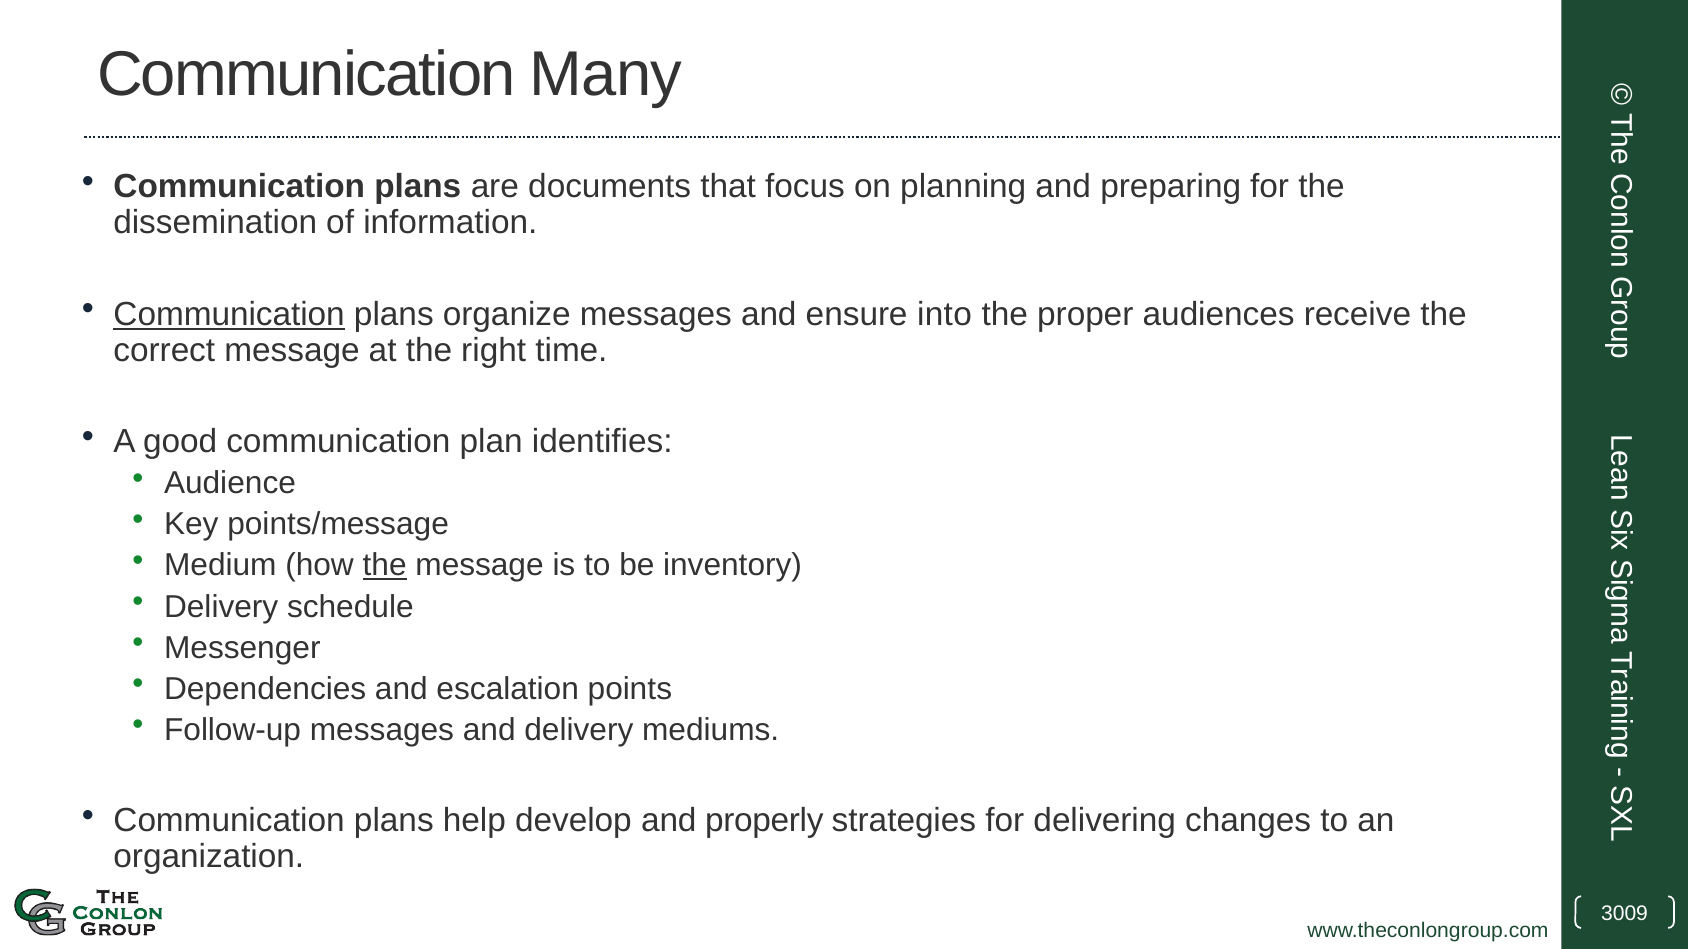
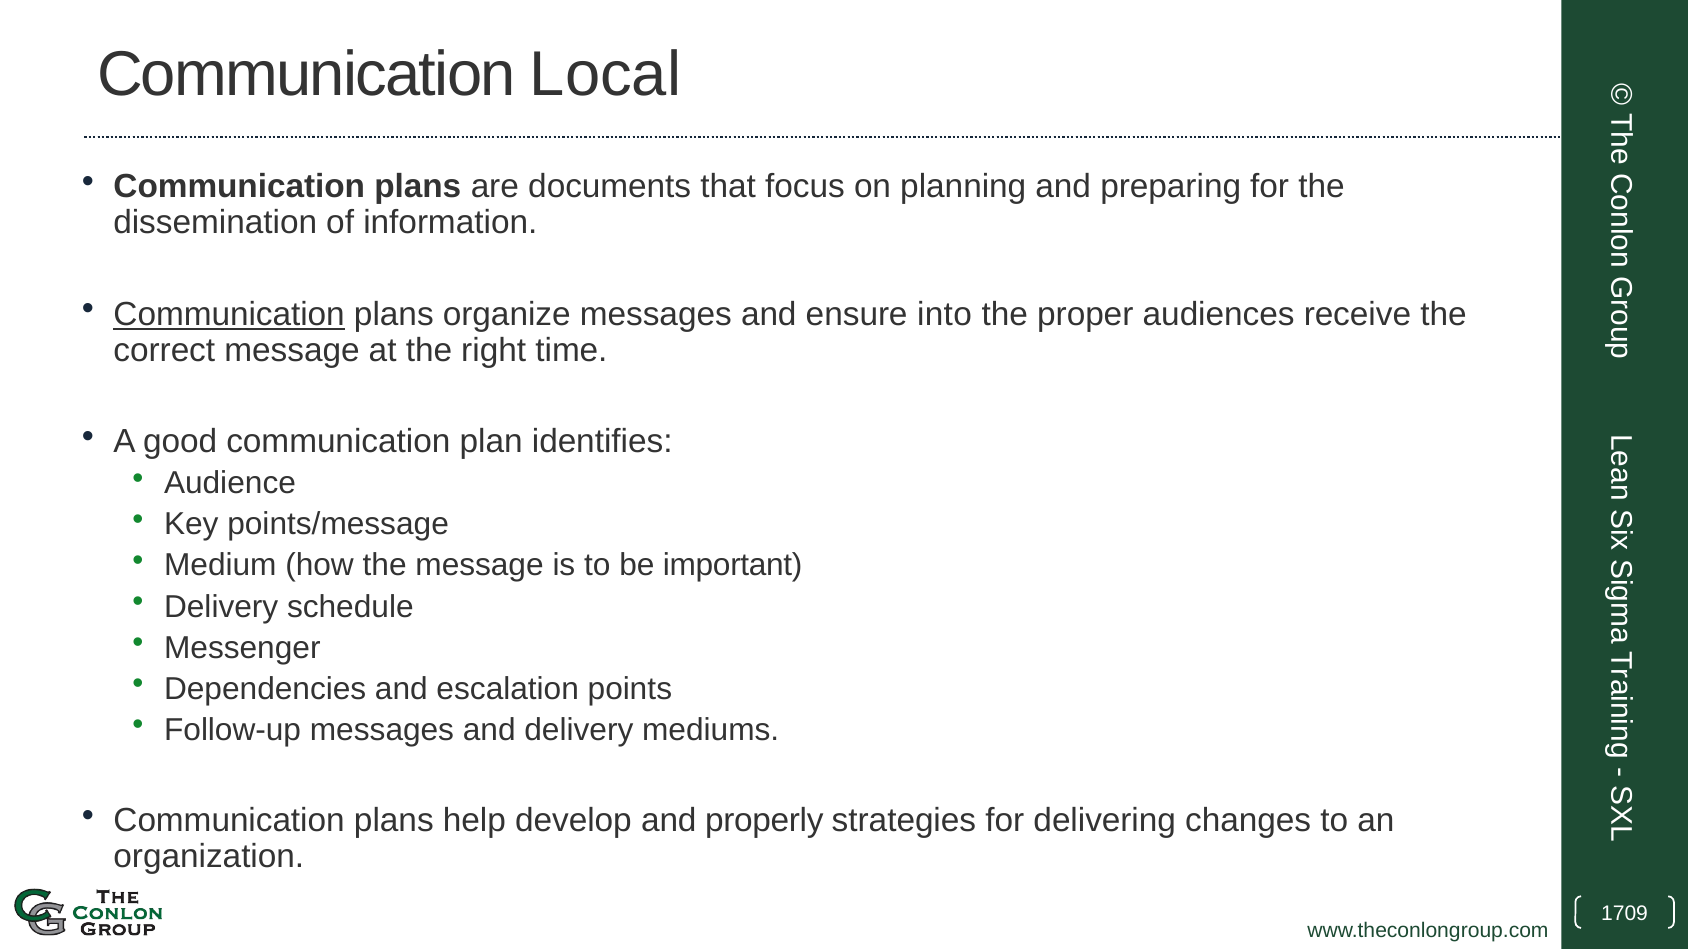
Many: Many -> Local (605, 75)
the underline: present -> none (385, 566)
inventory: inventory -> important (733, 566)
3009: 3009 -> 1709 (1625, 914)
